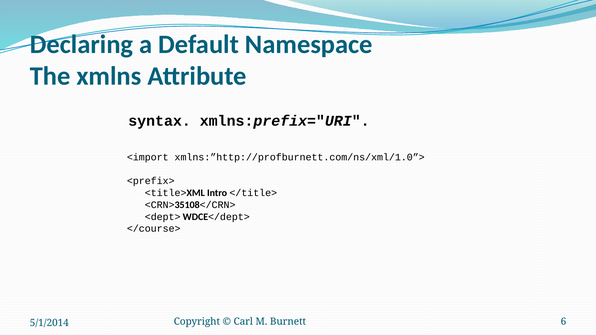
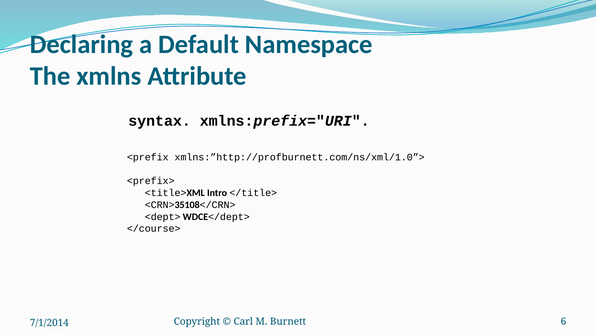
<import: <import -> <prefix (148, 157)
5/1/2014: 5/1/2014 -> 7/1/2014 (49, 323)
